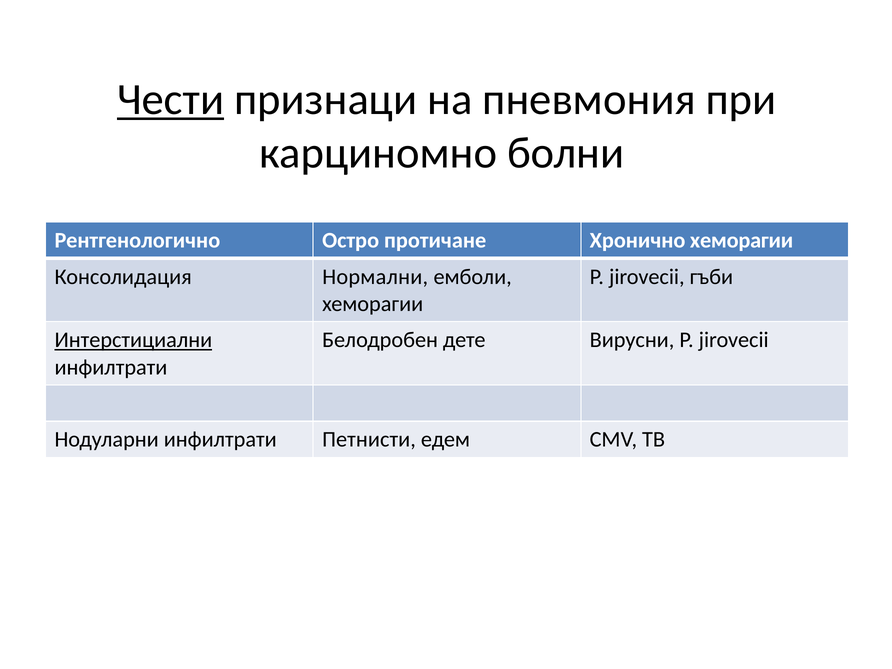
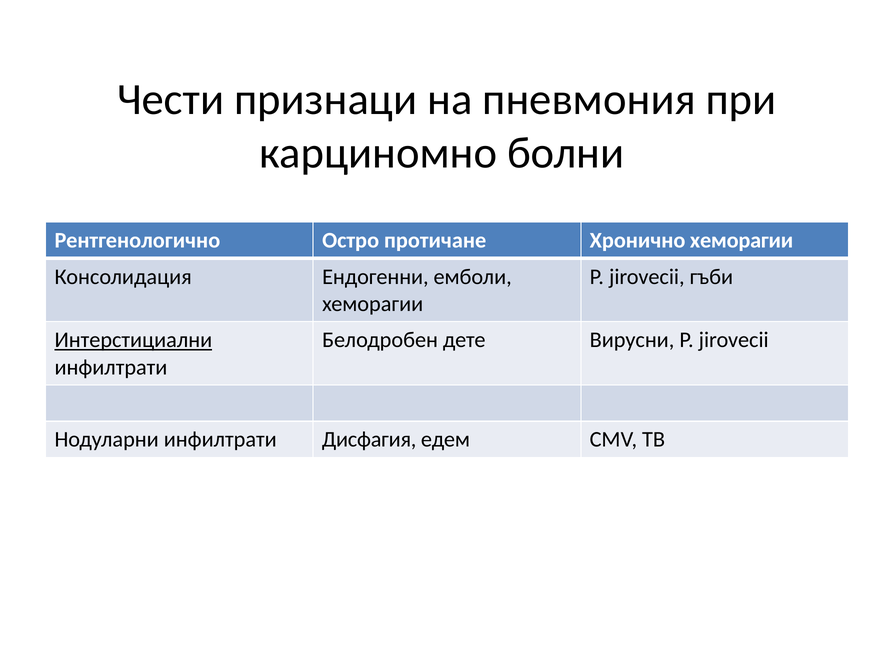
Чести underline: present -> none (171, 100)
Нормални: Нормални -> Ендогенни (375, 277)
Петнисти: Петнисти -> Дисфагия (369, 440)
